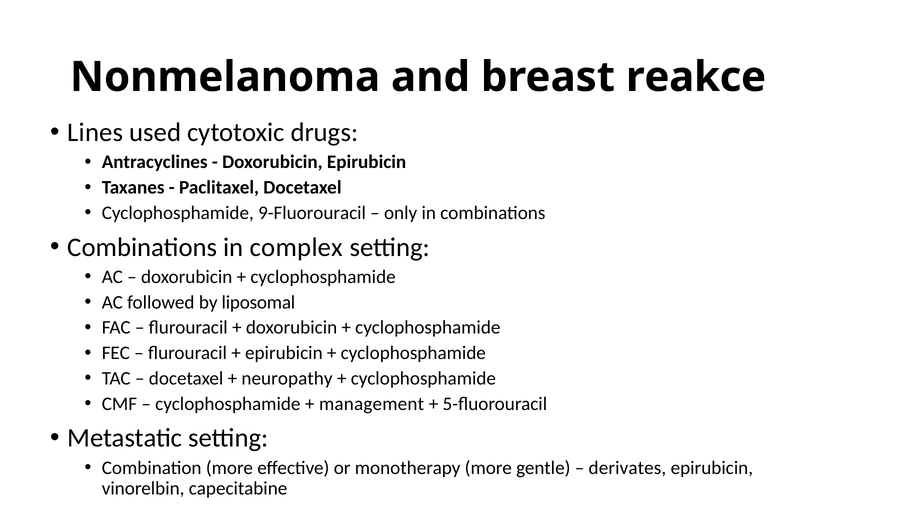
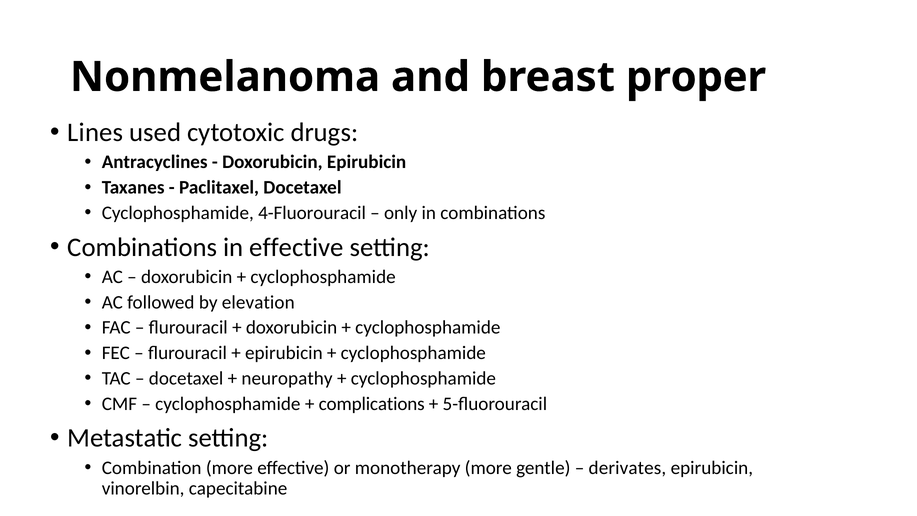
reakce: reakce -> proper (696, 77)
9-Fluorouracil: 9-Fluorouracil -> 4-Fluorouracil (312, 213)
in complex: complex -> effective (297, 247)
liposomal: liposomal -> elevation (258, 302)
management: management -> complications (372, 404)
